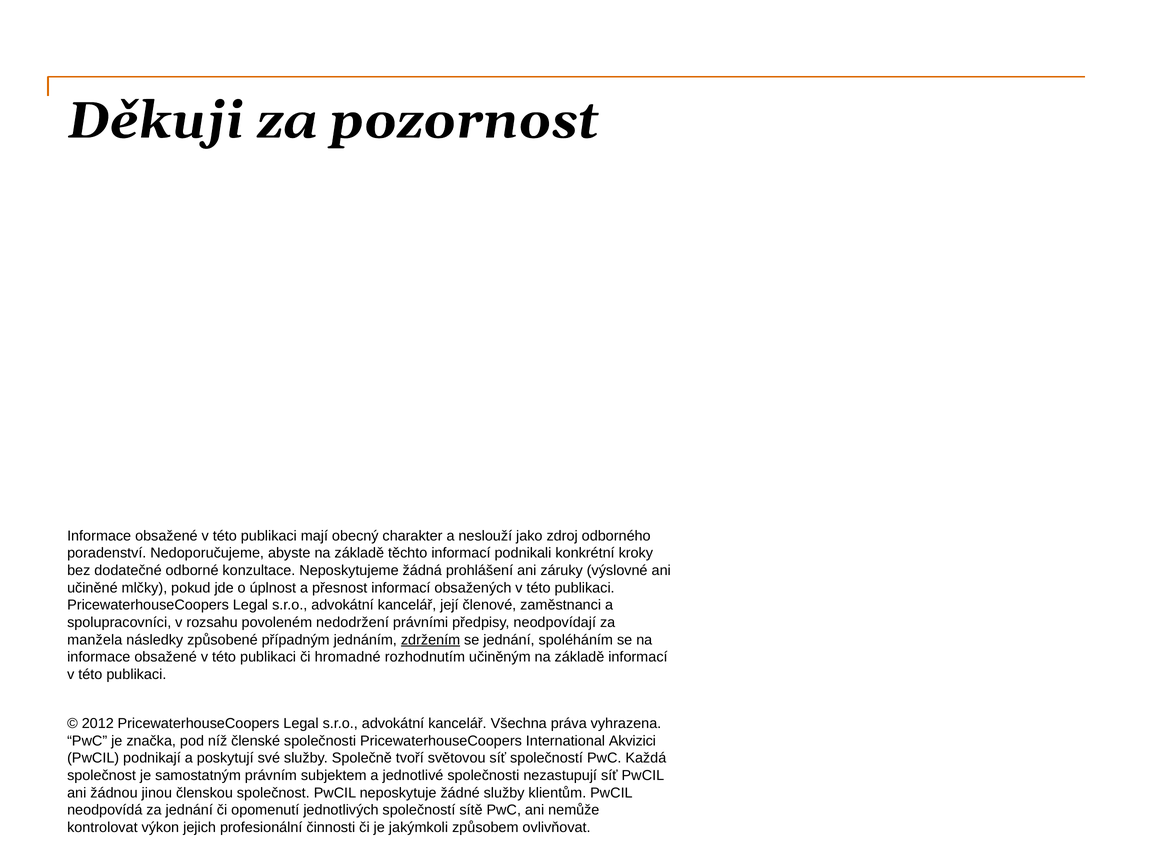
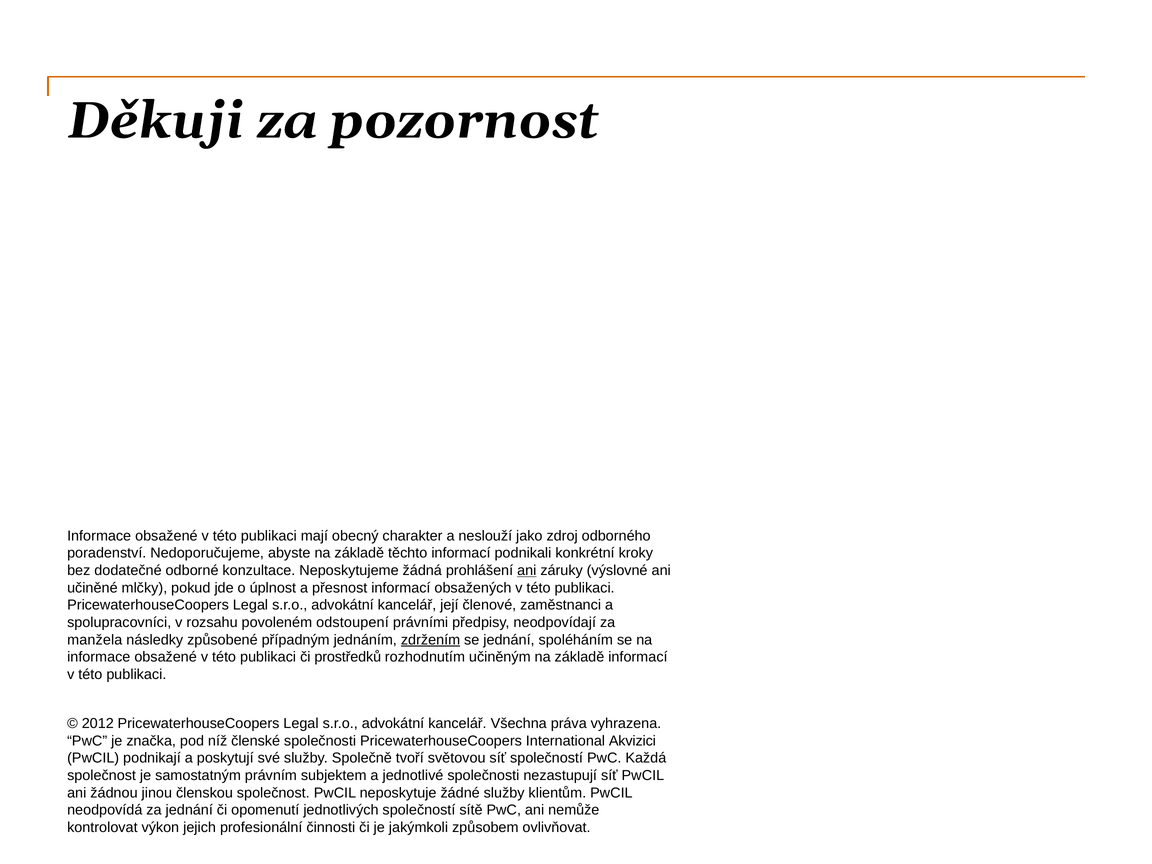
ani underline: none -> present (527, 571)
nedodržení: nedodržení -> odstoupení (352, 622)
hromadné: hromadné -> prostředků (348, 657)
